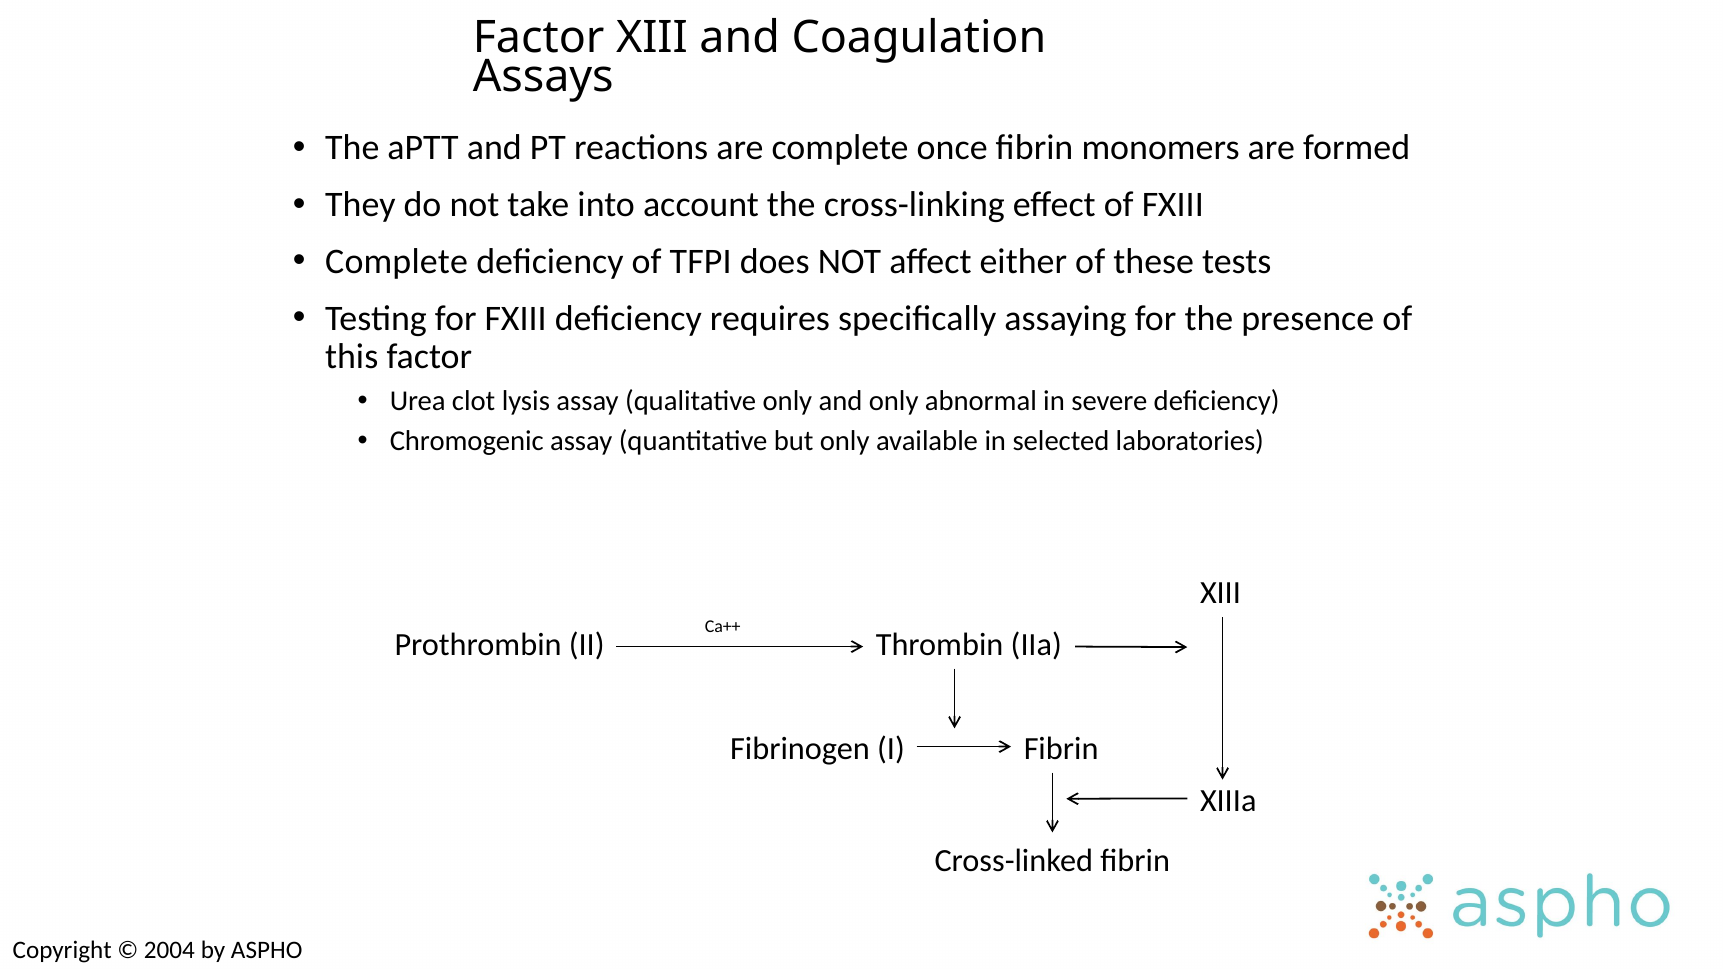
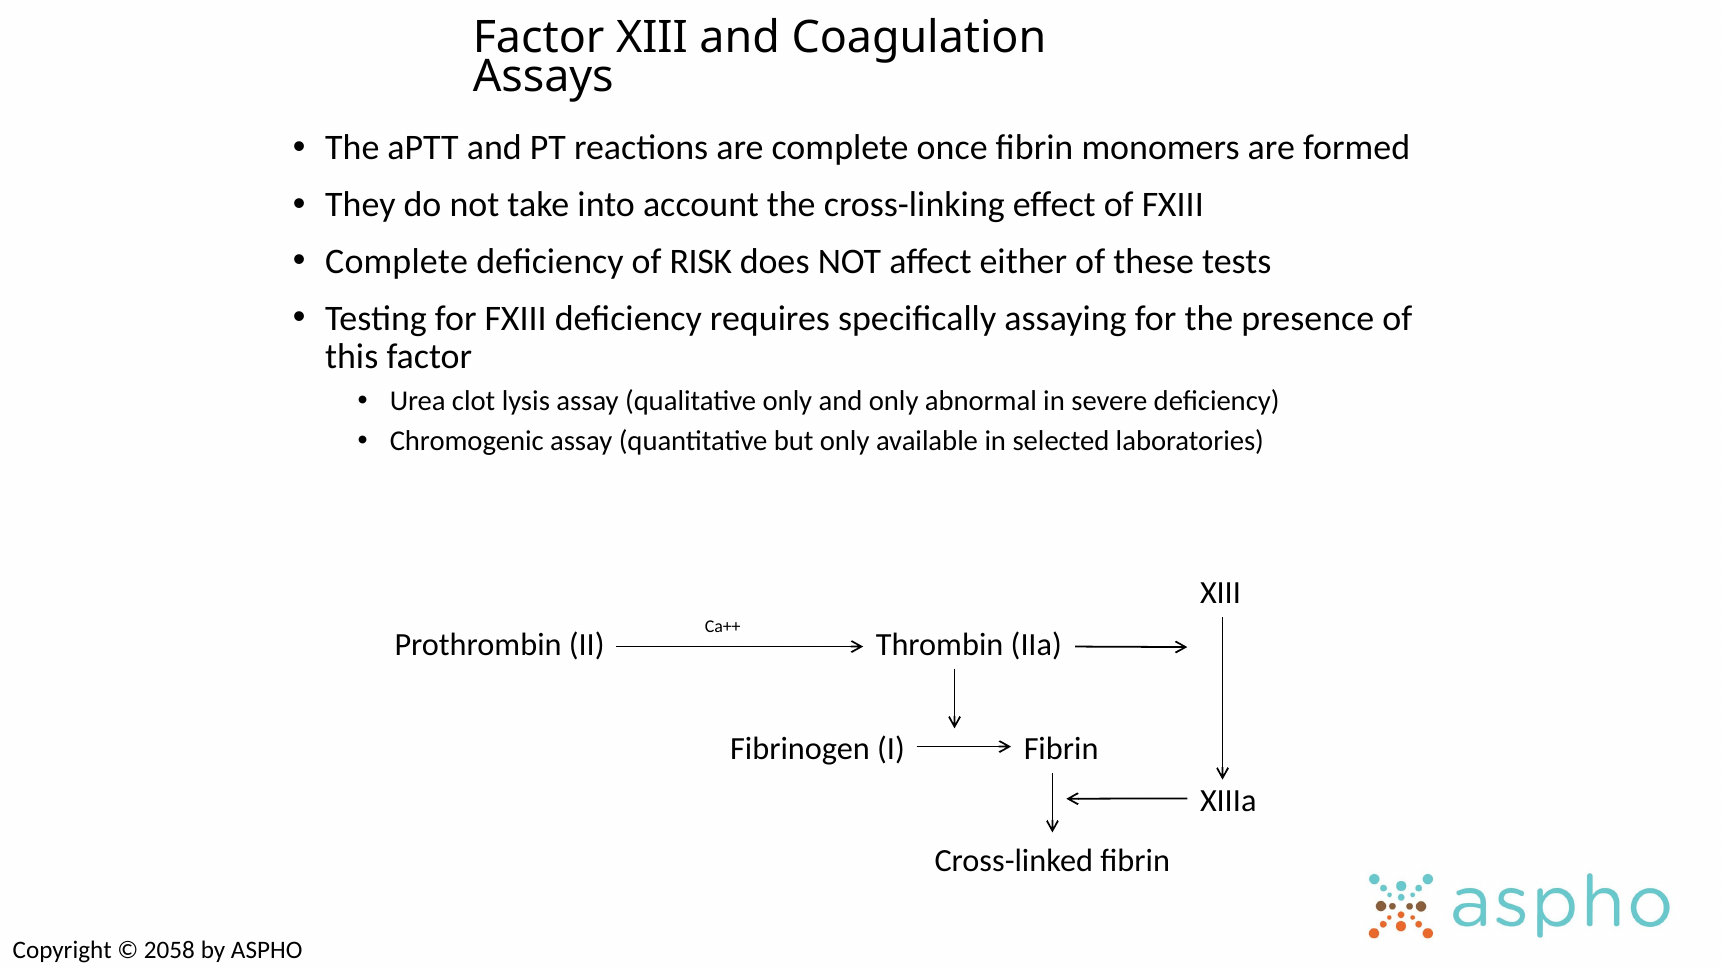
TFPI: TFPI -> RISK (701, 262)
2004: 2004 -> 2058 (169, 950)
